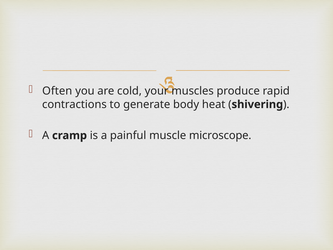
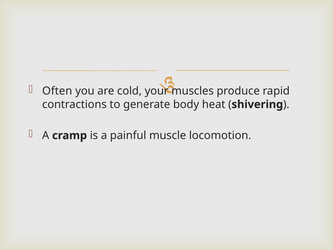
microscope: microscope -> locomotion (220, 135)
